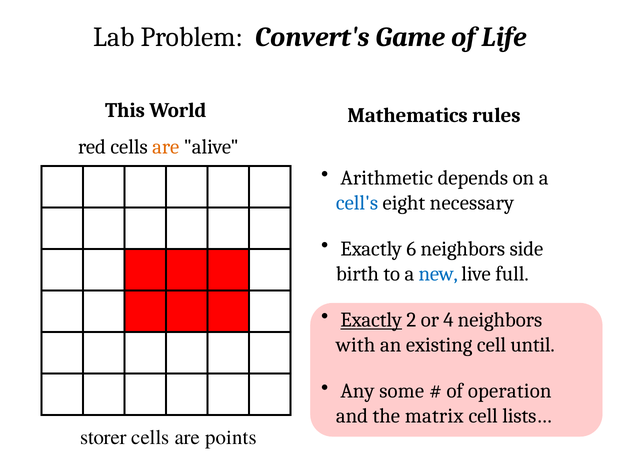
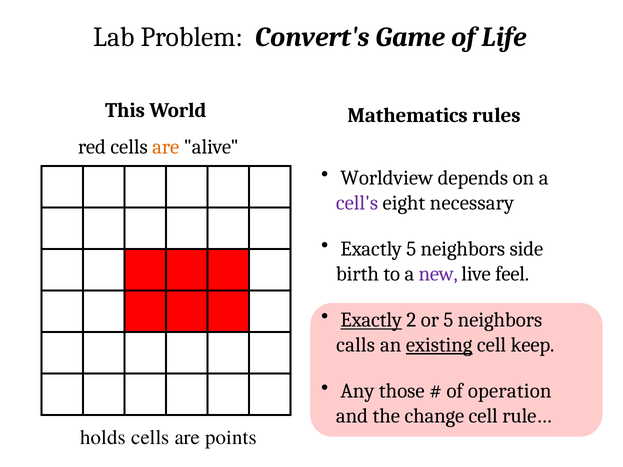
Arithmetic: Arithmetic -> Worldview (387, 178)
cell's colour: blue -> purple (357, 203)
Exactly 6: 6 -> 5 (411, 249)
new colour: blue -> purple (438, 274)
full: full -> feel (512, 274)
or 4: 4 -> 5 (448, 320)
with: with -> calls (356, 345)
existing underline: none -> present (439, 345)
until: until -> keep (533, 345)
some: some -> those (402, 391)
matrix: matrix -> change (434, 416)
lists…: lists… -> rule… (527, 416)
storer: storer -> holds (103, 437)
